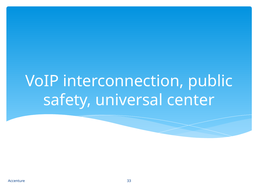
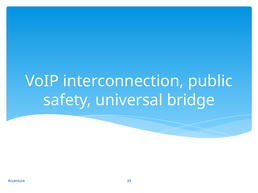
center: center -> bridge (191, 100)
